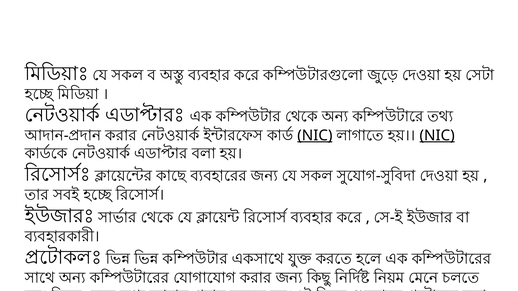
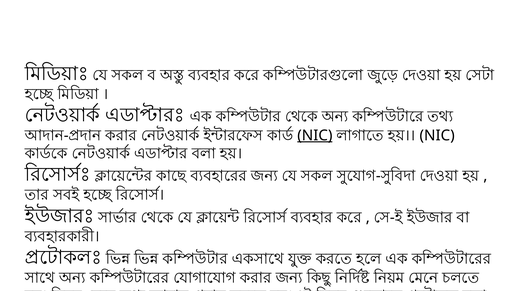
NIC underline: present -> none (437, 136)
